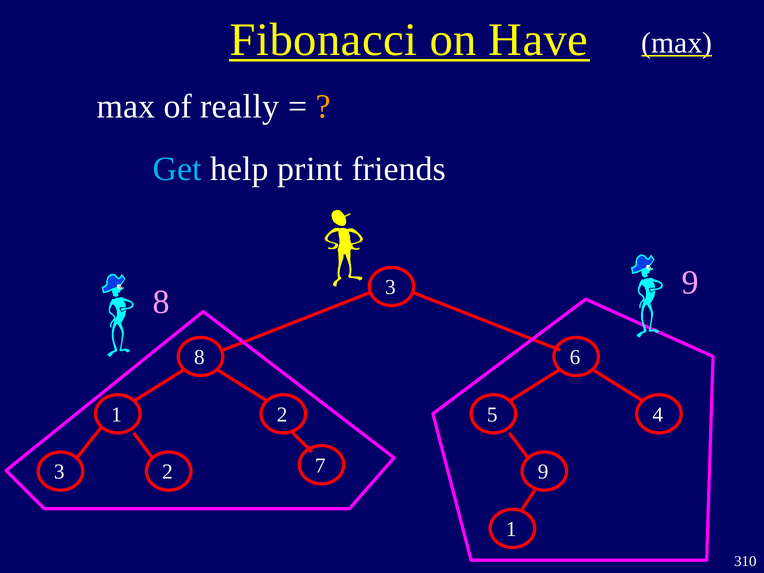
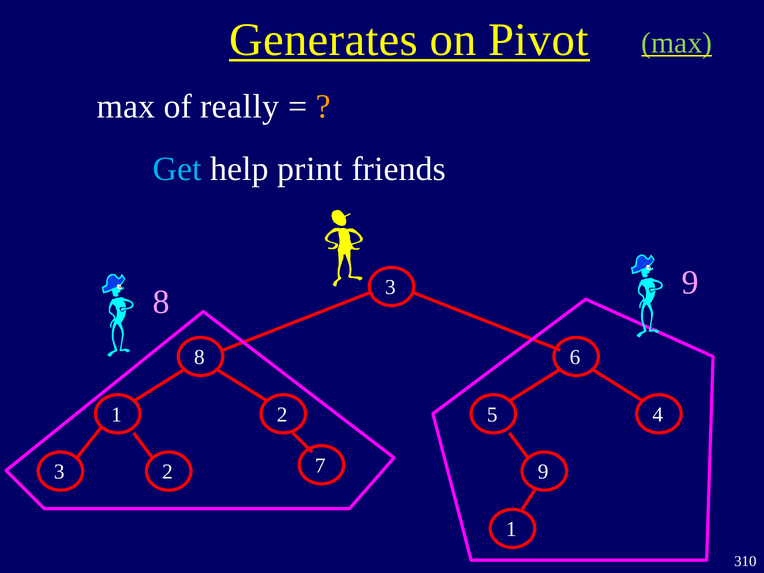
Fibonacci: Fibonacci -> Generates (324, 40)
Have: Have -> Pivot (538, 40)
max colour: white -> light green (677, 43)
